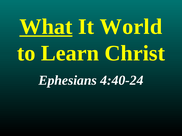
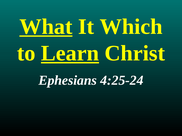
World: World -> Which (131, 27)
Learn underline: none -> present (70, 53)
4:40-24: 4:40-24 -> 4:25-24 (122, 81)
